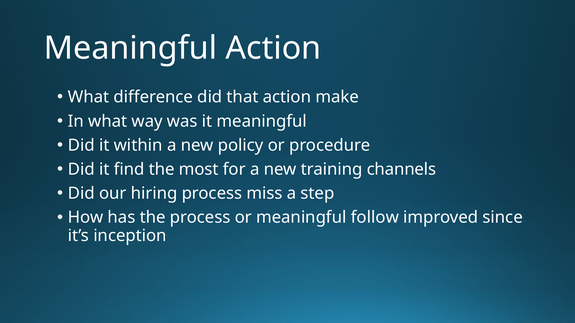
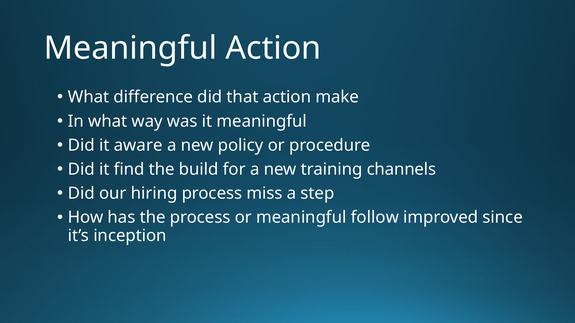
within: within -> aware (138, 145)
most: most -> build (199, 170)
